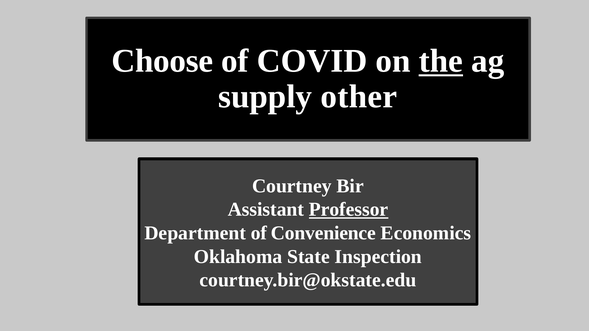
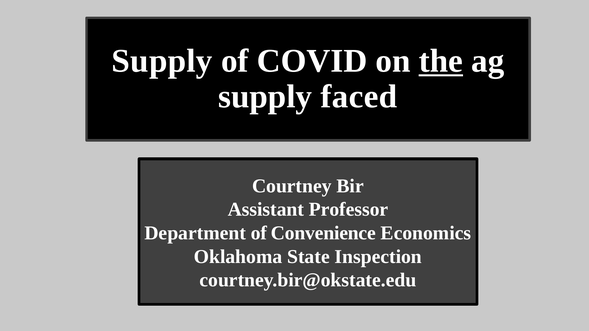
Choose: Choose -> Supply (162, 61)
other: other -> faced (359, 97)
Professor underline: present -> none (349, 210)
